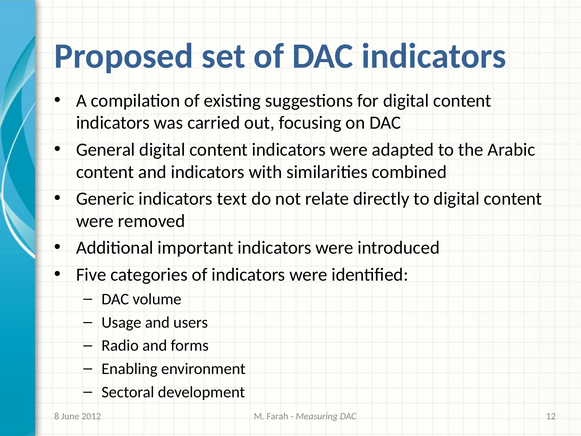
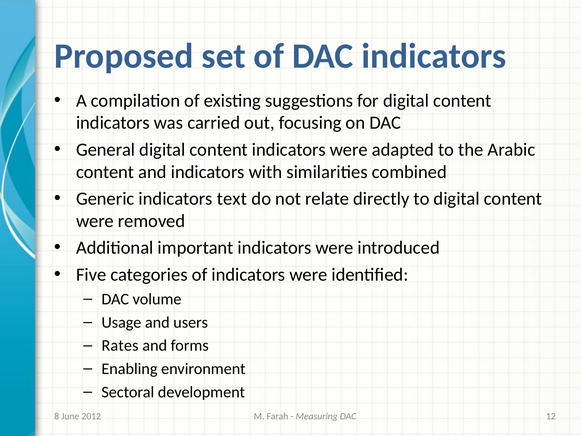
Radio: Radio -> Rates (120, 345)
